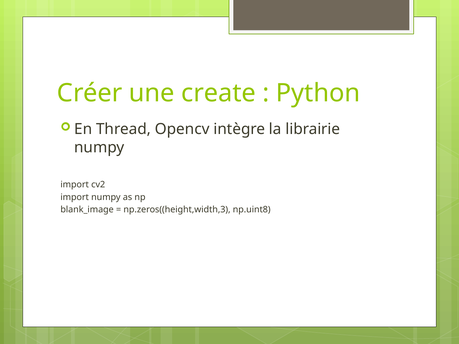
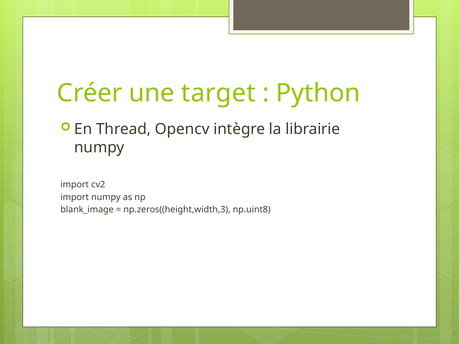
create: create -> target (219, 93)
